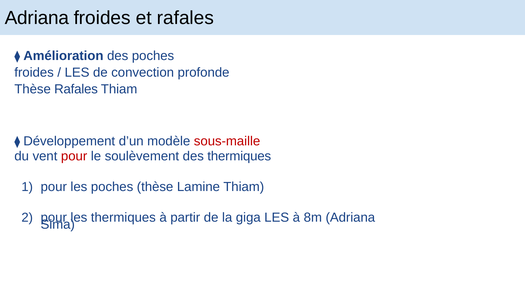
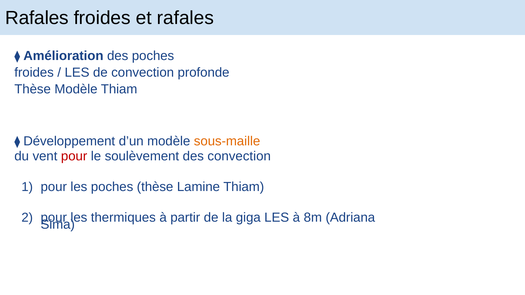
Adriana: Adriana -> Rafales (37, 18)
Thèse Rafales: Rafales -> Modèle (76, 89)
sous-maille colour: red -> orange (227, 141)
des thermiques: thermiques -> convection (239, 156)
